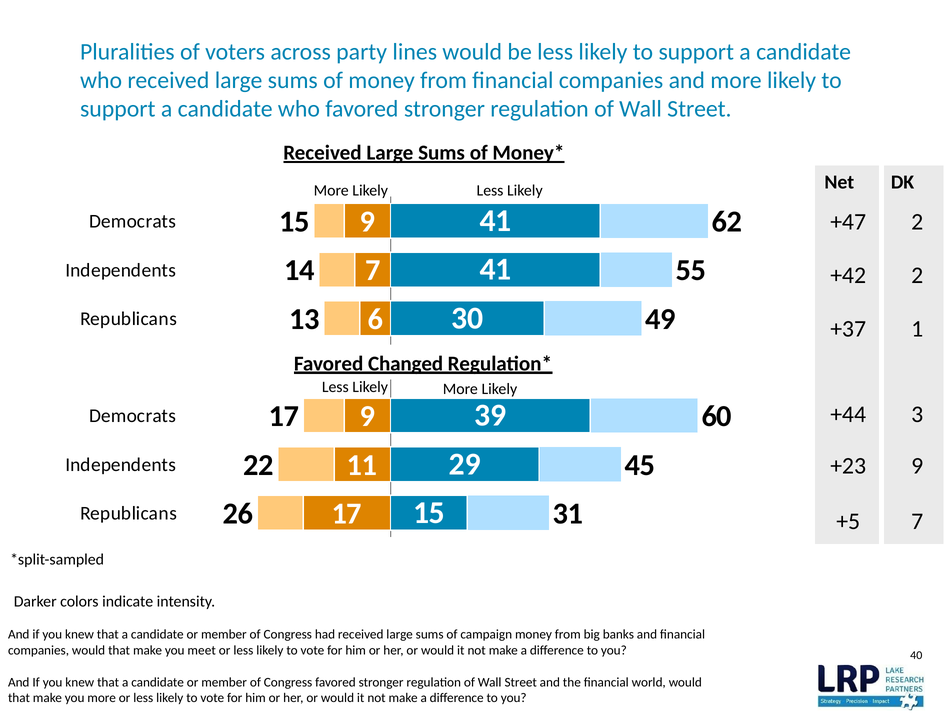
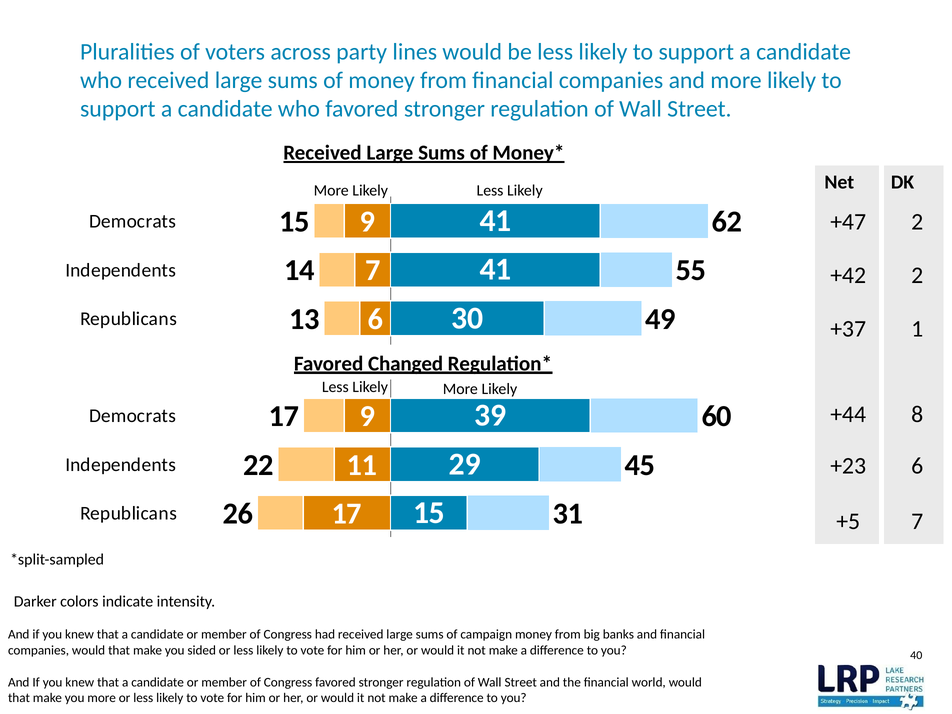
3: 3 -> 8 (917, 414)
+23 9: 9 -> 6 (917, 466)
meet: meet -> sided (202, 650)
